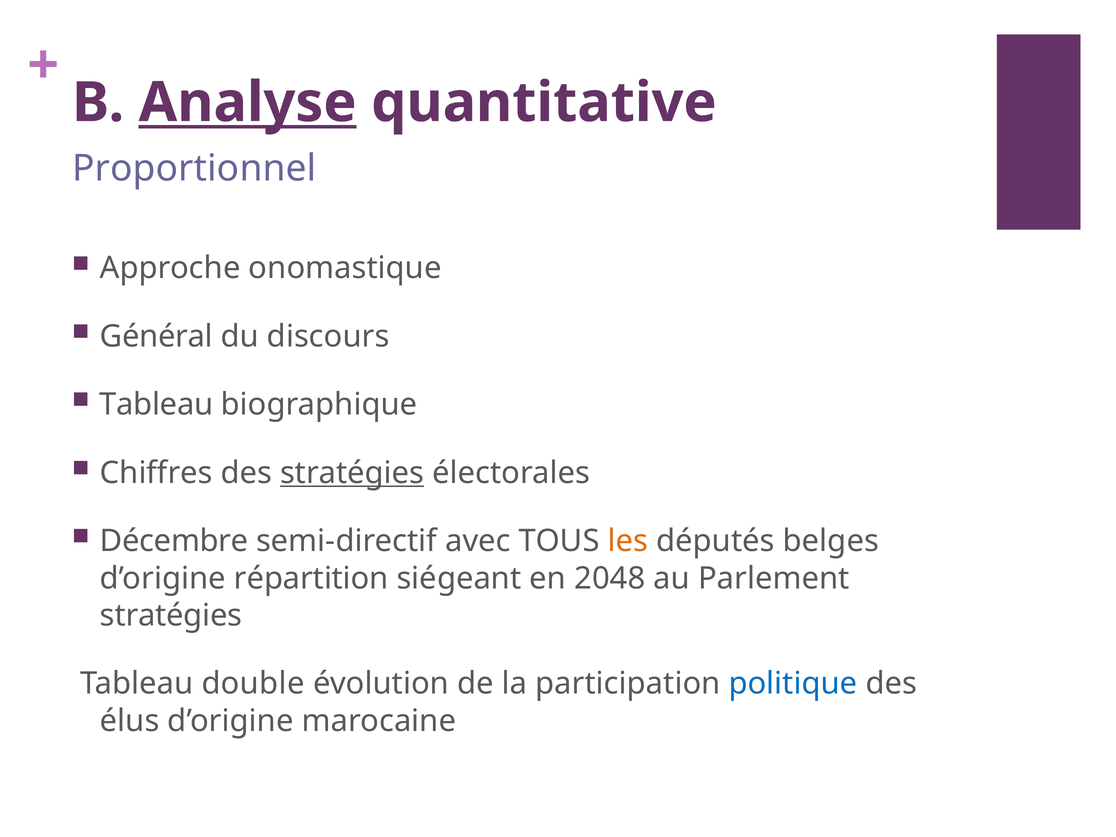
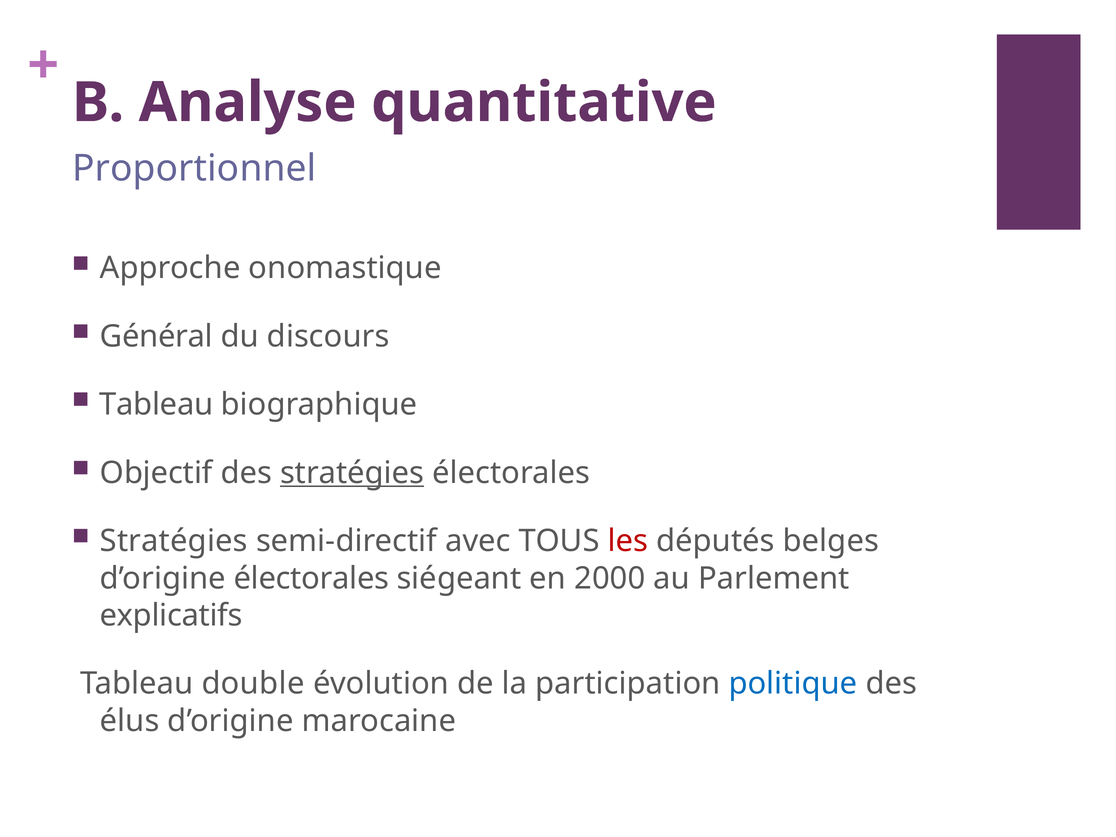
Analyse underline: present -> none (248, 103)
Chiffres: Chiffres -> Objectif (156, 473)
Décembre: Décembre -> Stratégies (174, 541)
les colour: orange -> red (628, 541)
d’origine répartition: répartition -> électorales (311, 578)
2048: 2048 -> 2000 (610, 578)
stratégies: stratégies -> explicatifs (171, 616)
